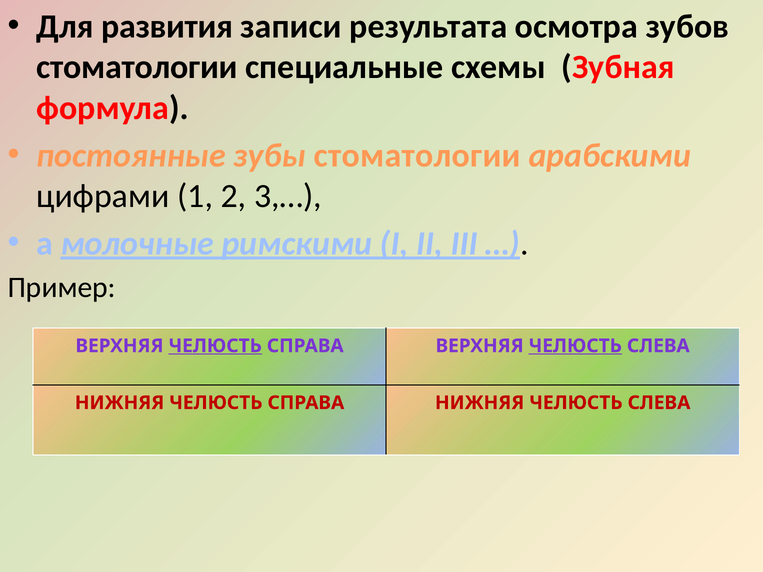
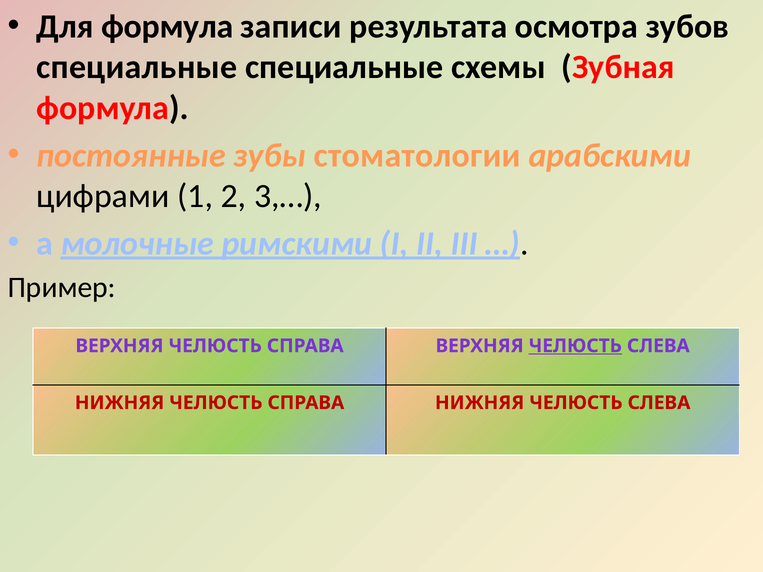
Для развития: развития -> формула (167, 27)
стоматологии: стоматологии -> специальные (137, 67)
ЧЕЛЮСТЬ underline: present -> none (215, 346)
